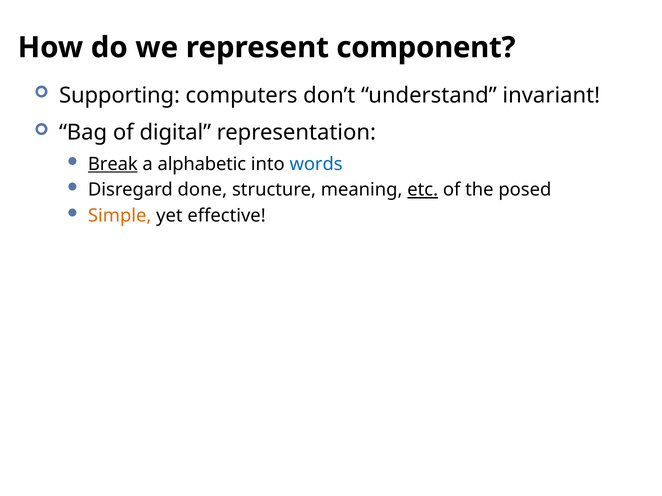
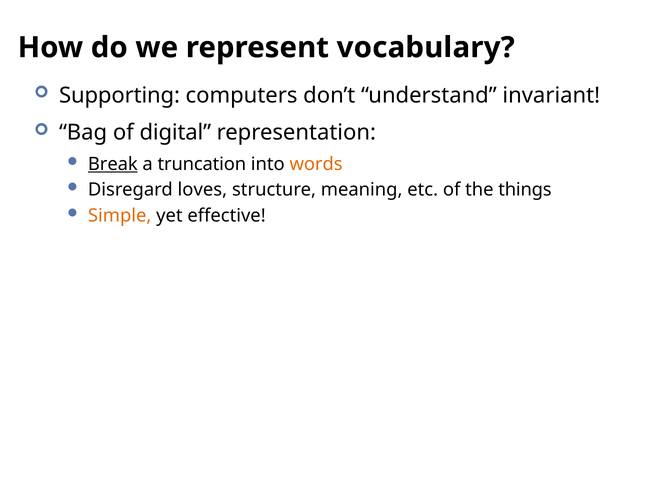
component: component -> vocabulary (426, 48)
alphabetic: alphabetic -> truncation (202, 164)
words colour: blue -> orange (316, 164)
done: done -> loves (202, 190)
etc underline: present -> none (423, 190)
posed: posed -> things (525, 190)
